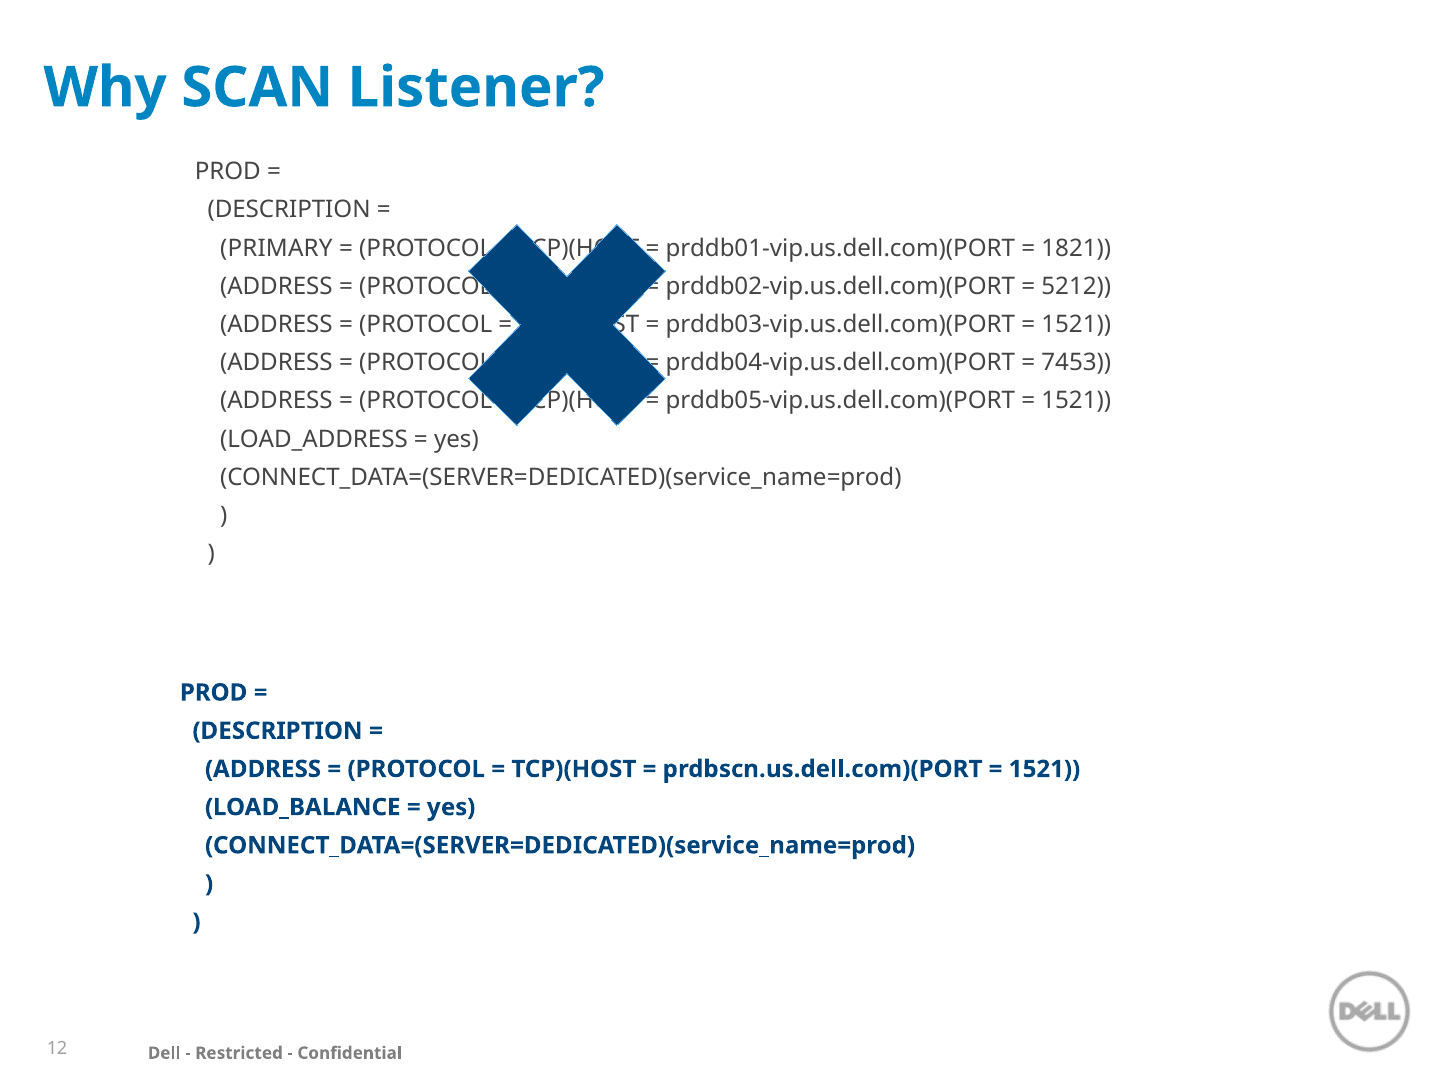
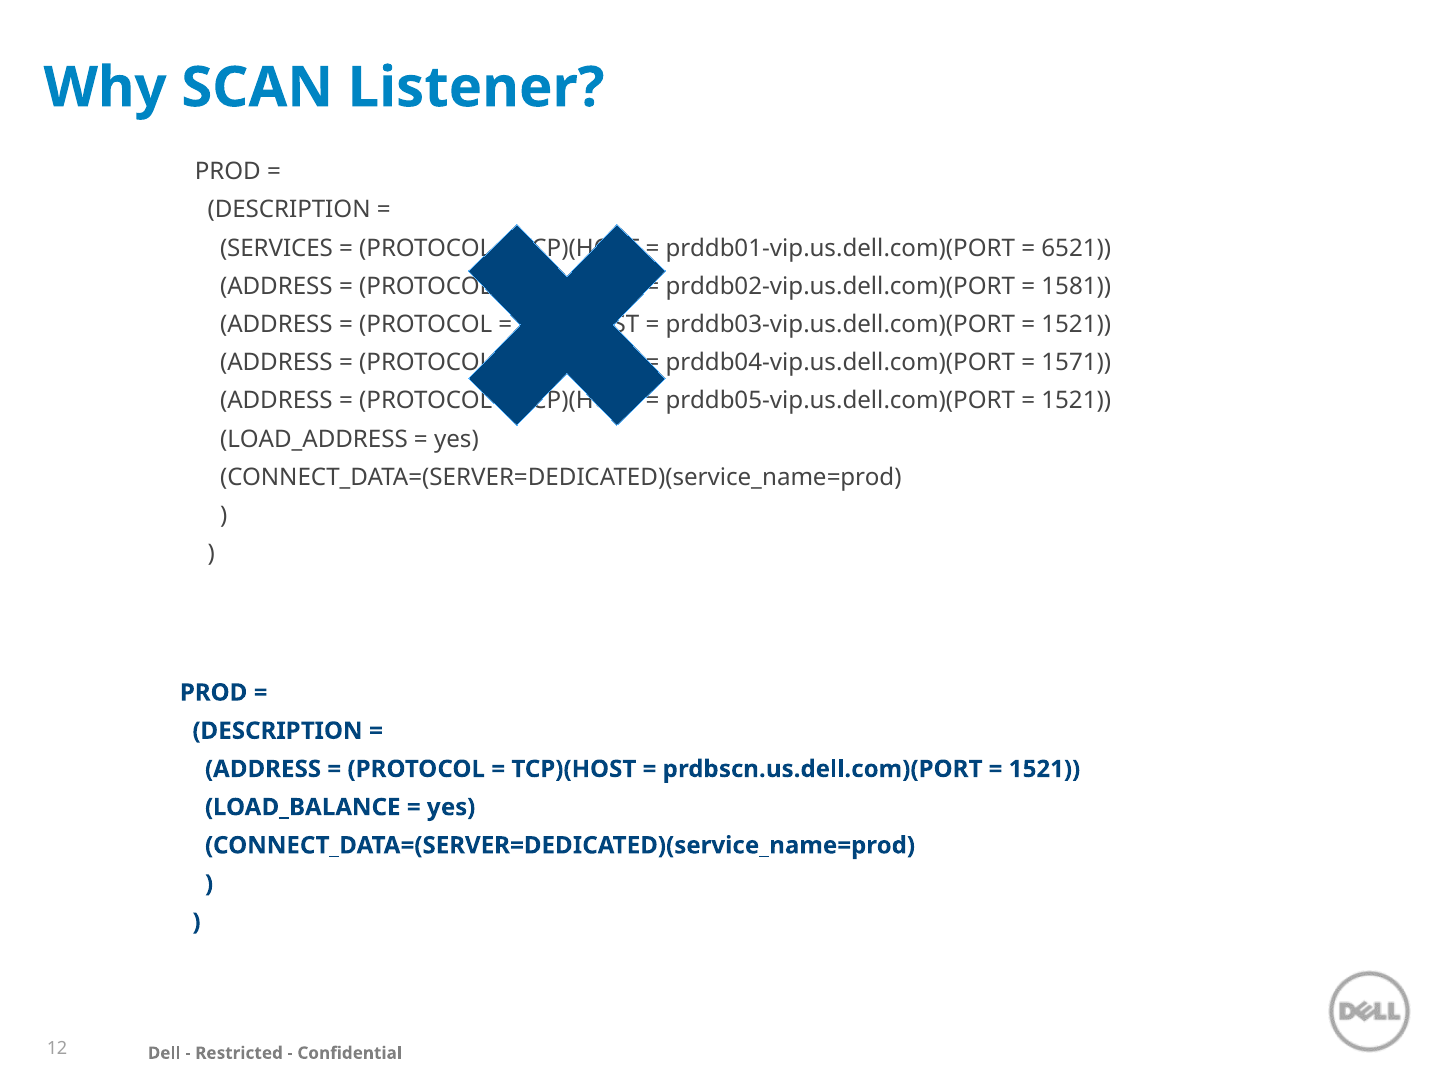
PRIMARY: PRIMARY -> SERVICES (276, 248)
1821: 1821 -> 6521 (1076, 248)
5212: 5212 -> 1581 (1076, 286)
7453: 7453 -> 1571 (1076, 363)
